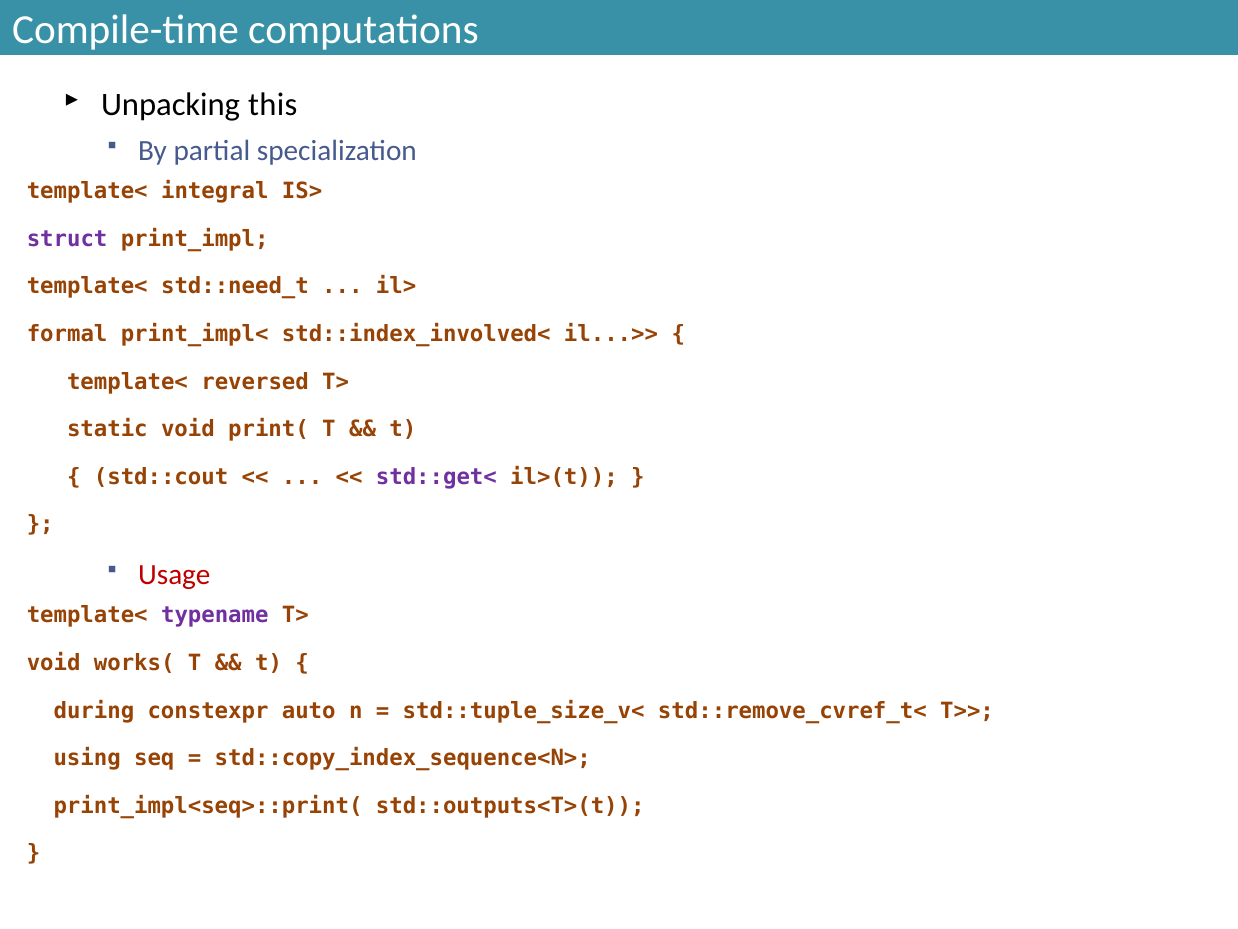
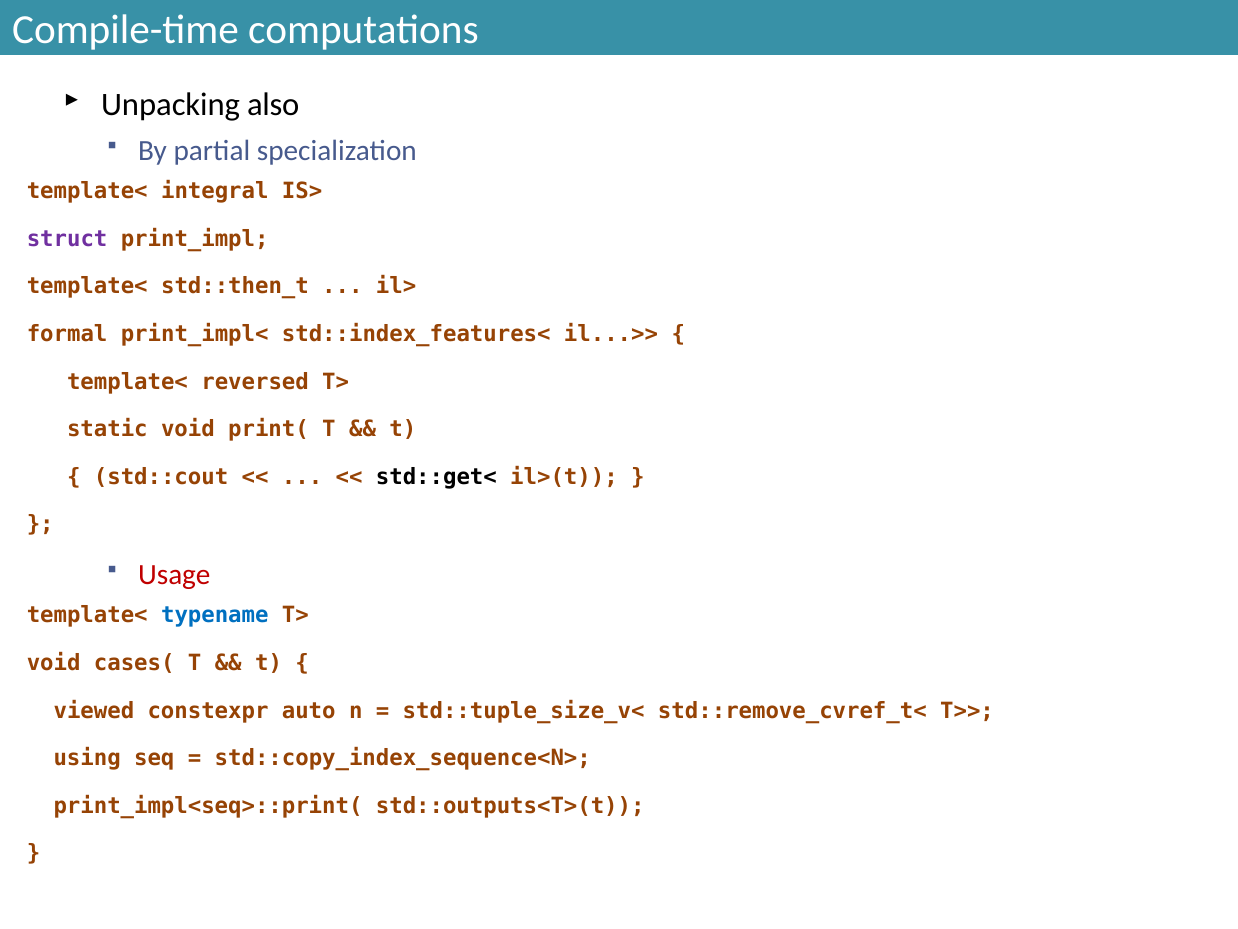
this: this -> also (273, 105)
std::need_t: std::need_t -> std::then_t (235, 286)
std::index_involved<: std::index_involved< -> std::index_features< (416, 334)
std::get< colour: purple -> black (436, 477)
typename colour: purple -> blue (215, 615)
works(: works( -> cases( (134, 663)
during: during -> viewed (94, 710)
